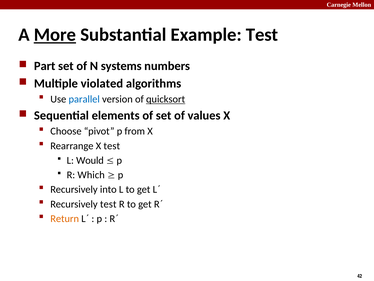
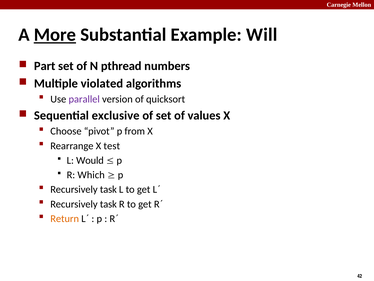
Example Test: Test -> Will (262, 35)
systems: systems -> pthread (121, 66)
parallel colour: blue -> purple (84, 99)
quicksort underline: present -> none (166, 99)
elements: elements -> exclusive (116, 115)
into: into -> task (108, 189)
test: test -> task (108, 204)
